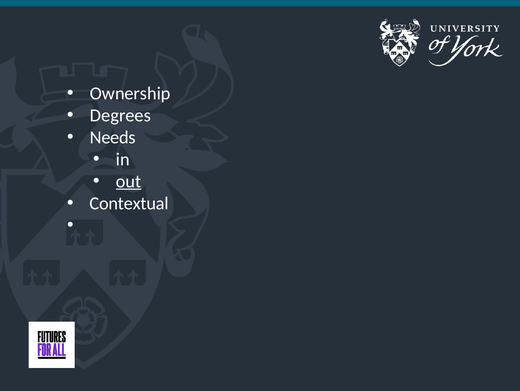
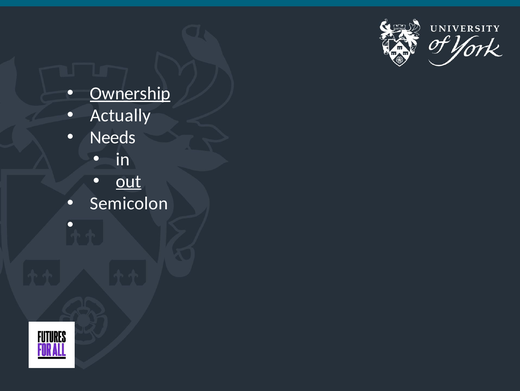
Ownership underline: none -> present (130, 93)
Degrees: Degrees -> Actually (120, 115)
Contextual: Contextual -> Semicolon (129, 203)
